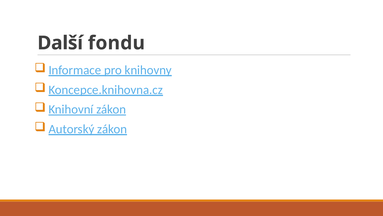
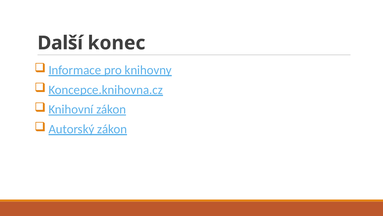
fondu: fondu -> konec (116, 43)
